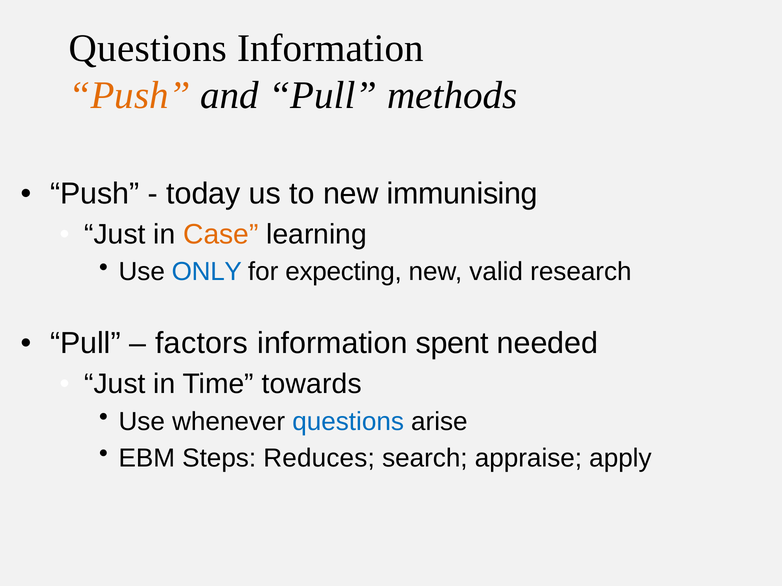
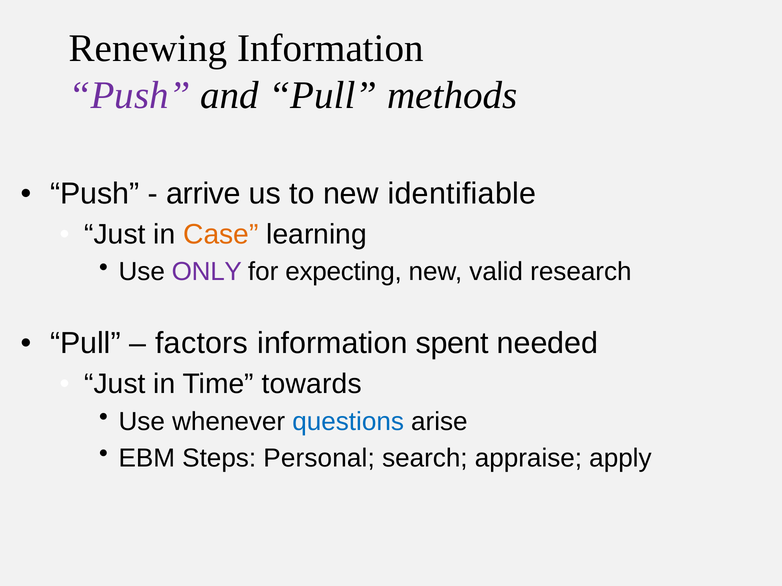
Questions: Questions -> Renewing (148, 49)
Push colour: orange -> purple (130, 95)
today: today -> arrive (204, 194)
immunising: immunising -> identifiable (462, 194)
ONLY colour: blue -> purple (207, 272)
Reduces: Reduces -> Personal (319, 458)
